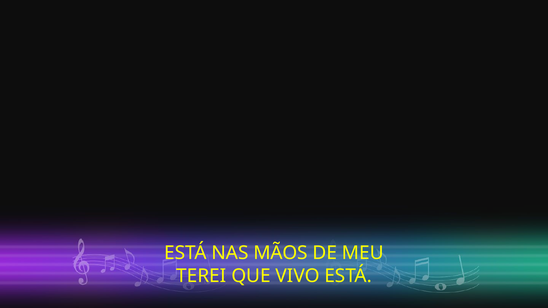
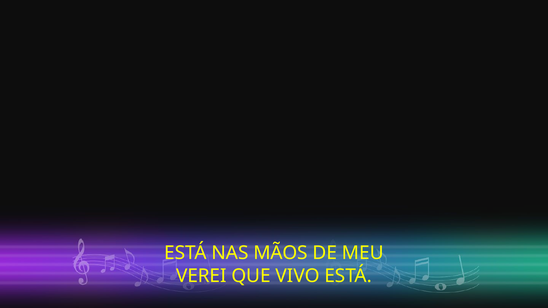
TEREI: TEREI -> VEREI (201, 276)
